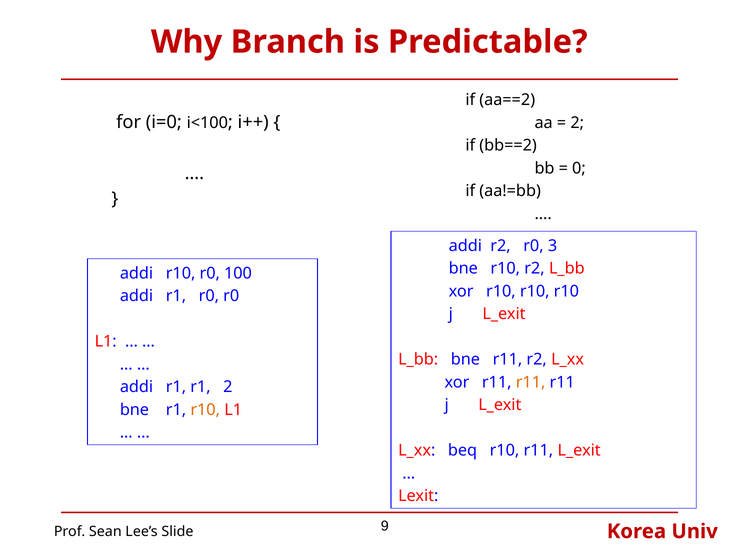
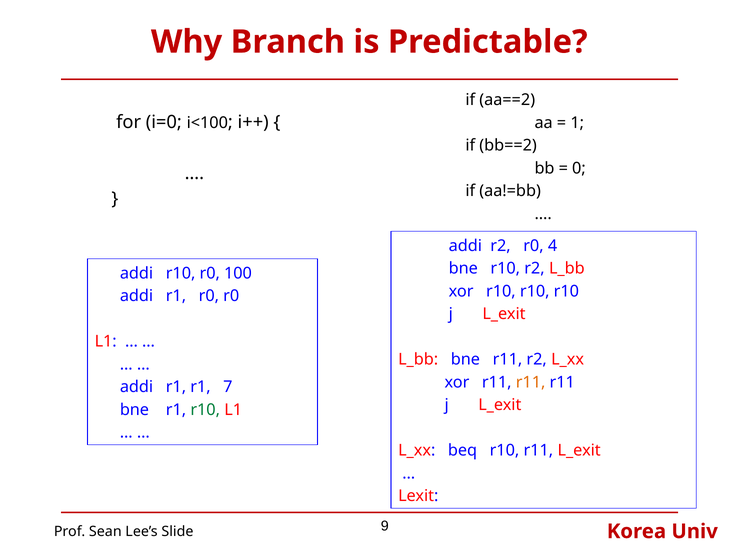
2: 2 -> 1 (577, 123)
3: 3 -> 4 (553, 246)
r1 2: 2 -> 7 (228, 388)
r10 colour: orange -> green (205, 410)
